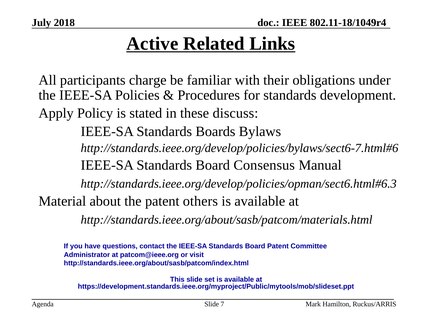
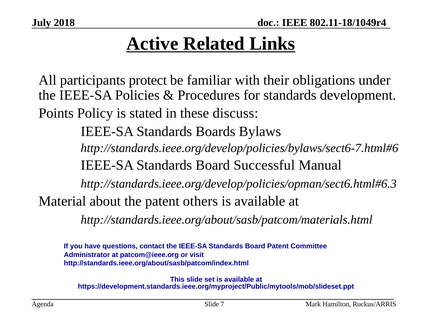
charge: charge -> protect (148, 80)
Apply: Apply -> Points (56, 113)
Consensus: Consensus -> Successful (264, 165)
